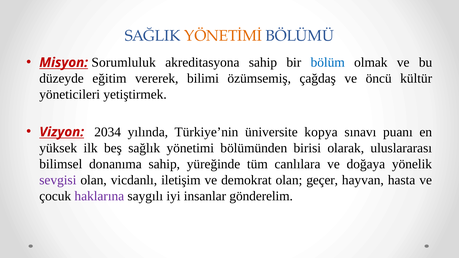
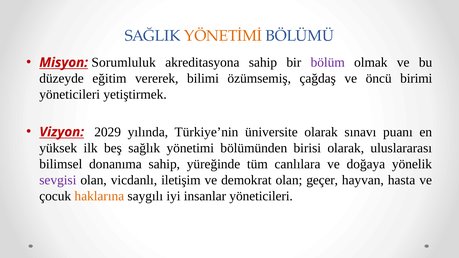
bölüm colour: blue -> purple (328, 63)
kültür: kültür -> birimi (416, 79)
2034: 2034 -> 2029 (108, 132)
üniversite kopya: kopya -> olarak (321, 132)
haklarına colour: purple -> orange (99, 196)
insanlar gönderelim: gönderelim -> yöneticileri (261, 196)
